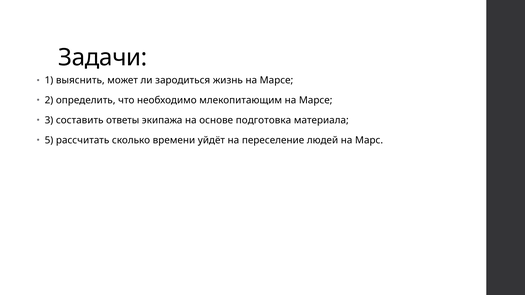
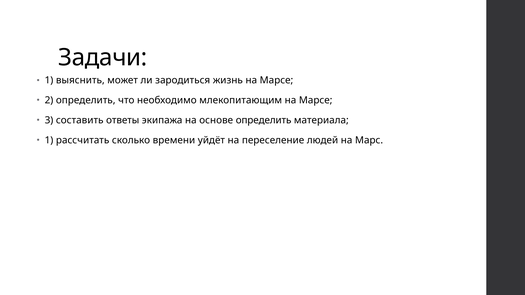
основе подготовка: подготовка -> определить (264, 120)
5: 5 -> 1 (49, 140)
